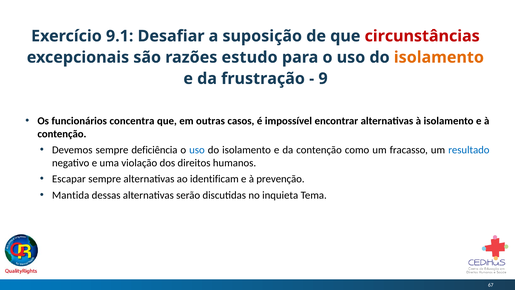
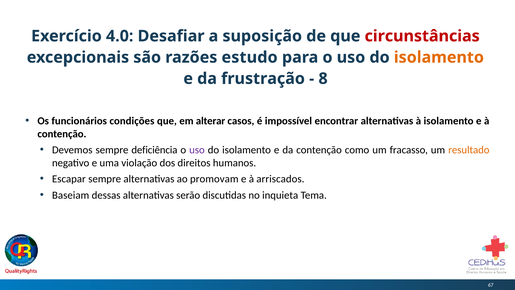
9.1: 9.1 -> 4.0 (120, 36)
9: 9 -> 8 (323, 79)
concentra: concentra -> condições (132, 121)
outras: outras -> alterar (211, 121)
uso colour: blue -> purple (197, 150)
resultado colour: blue -> orange (469, 150)
identificam: identificam -> promovam (214, 179)
prevenção: prevenção -> arriscados (280, 179)
Mantida: Mantida -> Baseiam (71, 195)
